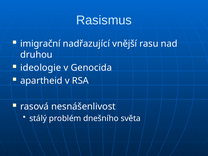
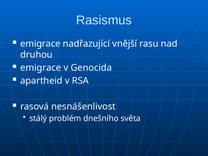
imigrační: imigrační -> emigrace (40, 44)
ideologie: ideologie -> emigrace (41, 68)
